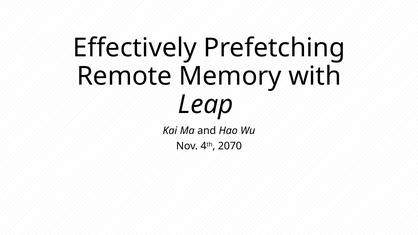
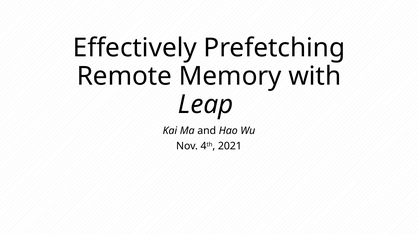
2070: 2070 -> 2021 (230, 146)
